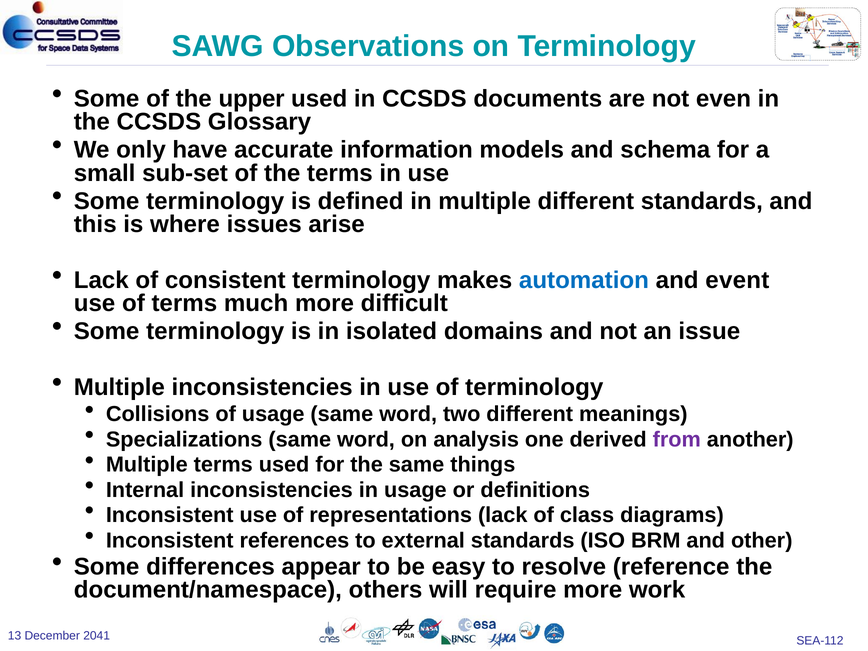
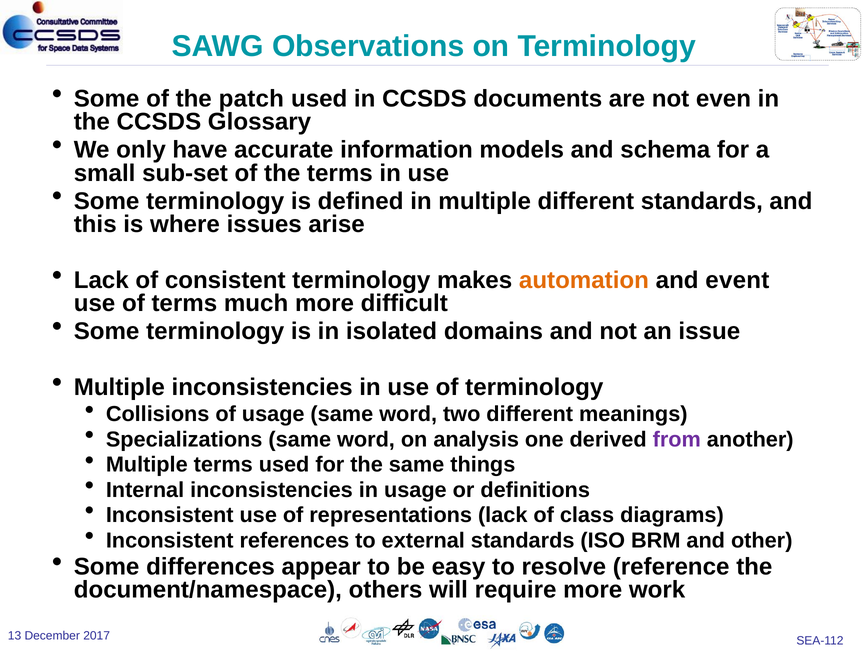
upper: upper -> patch (251, 99)
automation colour: blue -> orange (584, 280)
2041: 2041 -> 2017 (97, 636)
